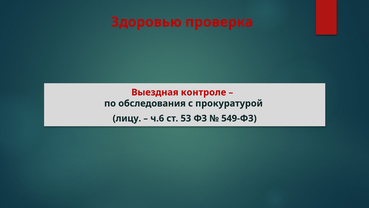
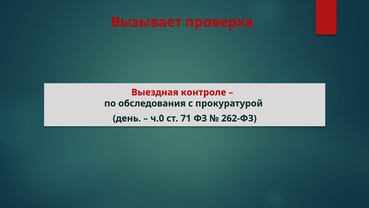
Здоровью: Здоровью -> Вызывает (146, 22)
лицу: лицу -> день (127, 118)
ч.6: ч.6 -> ч.0 (157, 118)
53: 53 -> 71 (186, 118)
549-ФЗ: 549-ФЗ -> 262-ФЗ (239, 118)
